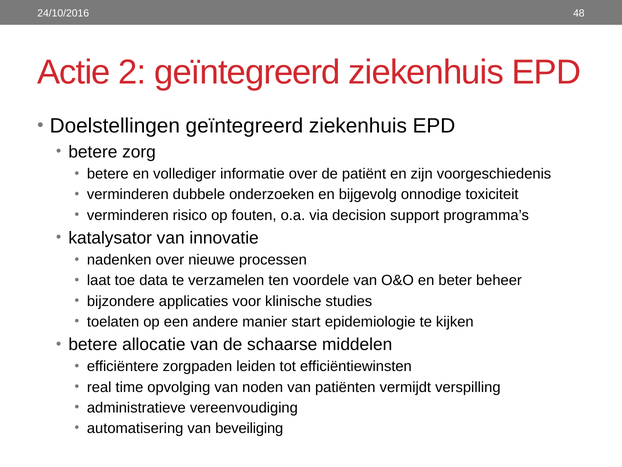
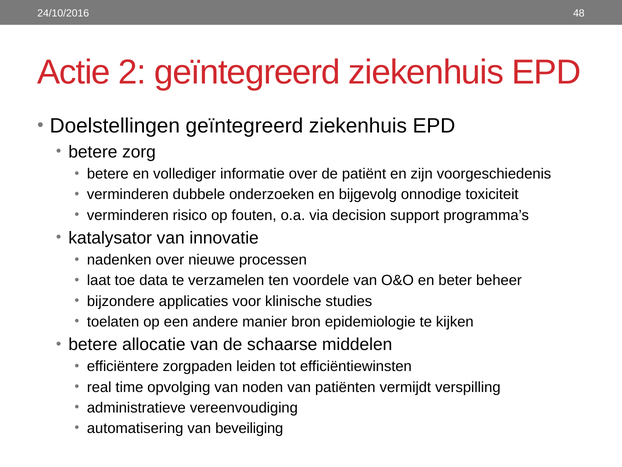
start: start -> bron (306, 321)
